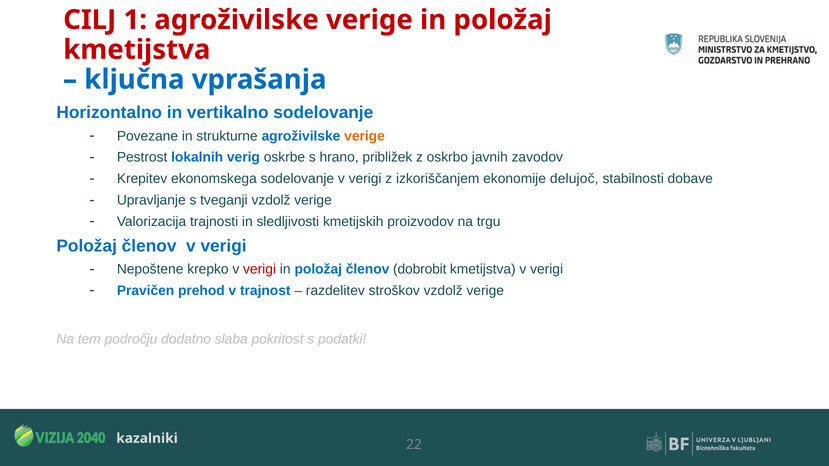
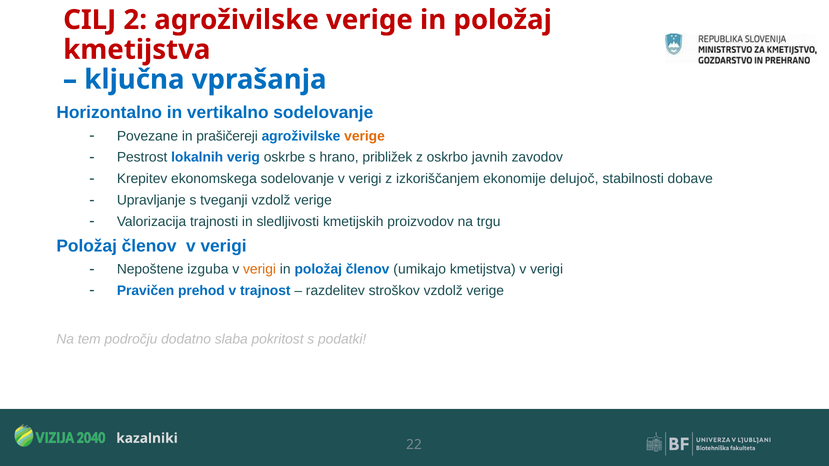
1: 1 -> 2 (135, 20)
strukturne: strukturne -> prašičereji (227, 136)
krepko: krepko -> izguba (208, 269)
verigi colour: red -> orange (260, 269)
dobrobit: dobrobit -> umikajo (420, 269)
